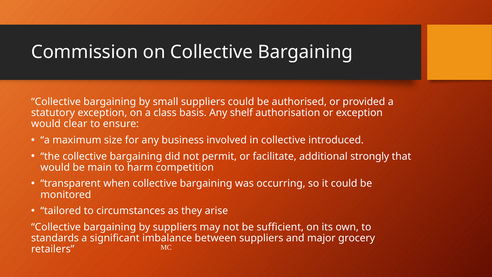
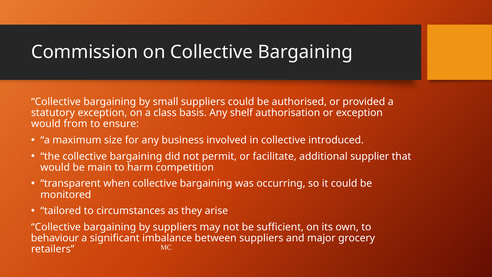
clear: clear -> from (75, 124)
strongly: strongly -> supplier (370, 156)
standards: standards -> behaviour (55, 238)
